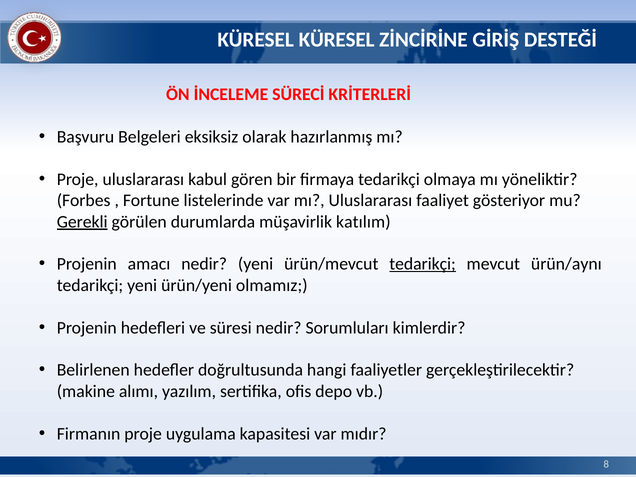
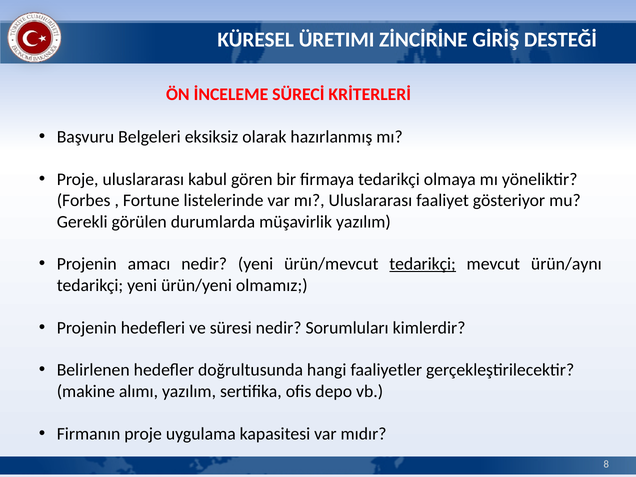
KÜRESEL KÜRESEL: KÜRESEL -> ÜRETIMI (337, 40)
Gerekli underline: present -> none (82, 222)
müşavirlik katılım: katılım -> yazılım (363, 222)
